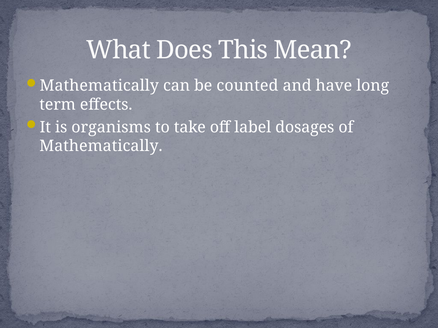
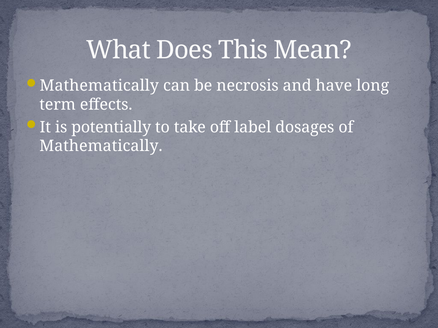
counted: counted -> necrosis (248, 86)
organisms: organisms -> potentially (111, 127)
